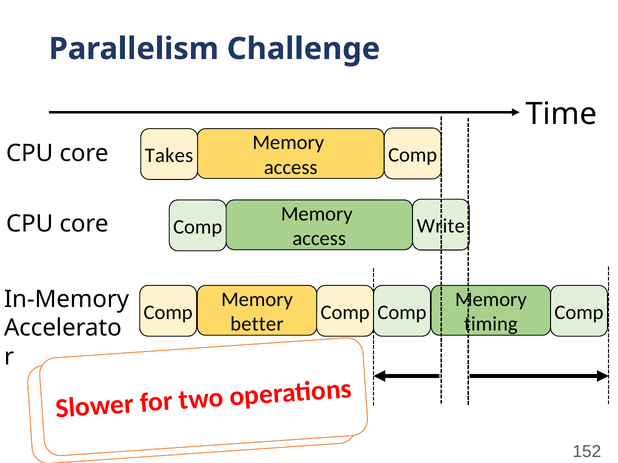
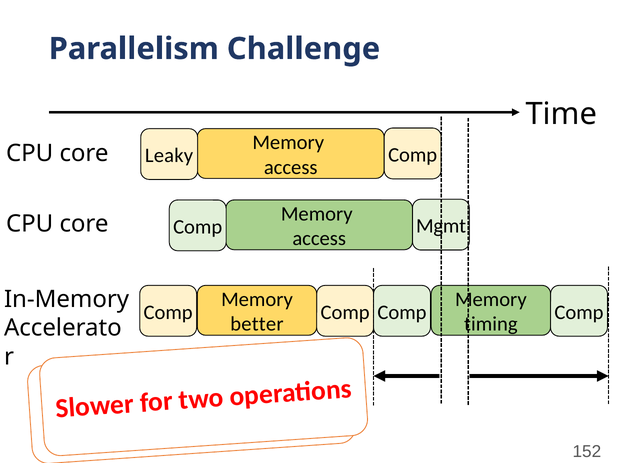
Takes: Takes -> Leaky (169, 156)
Write: Write -> Mgmt (441, 226)
